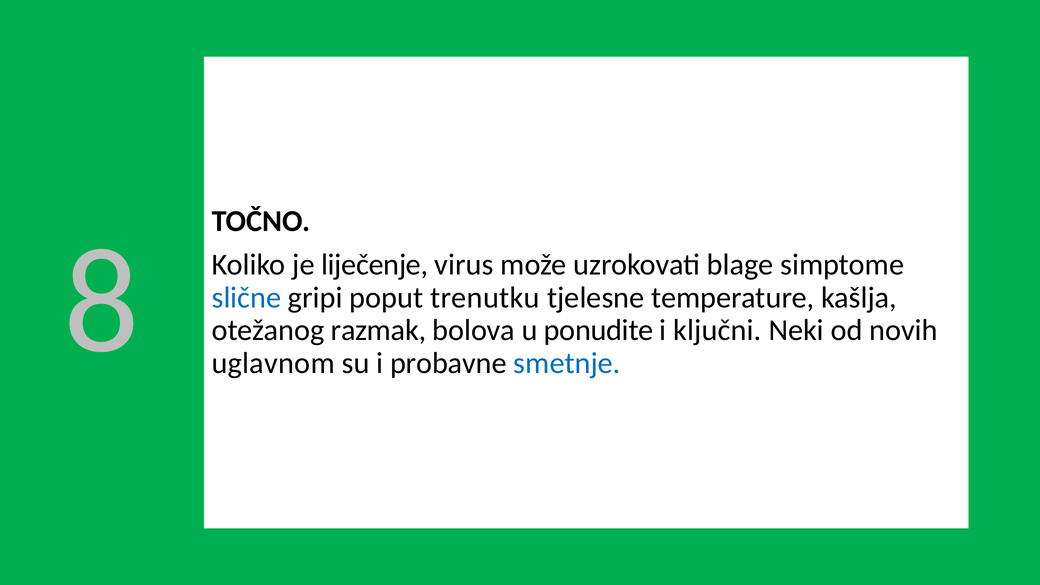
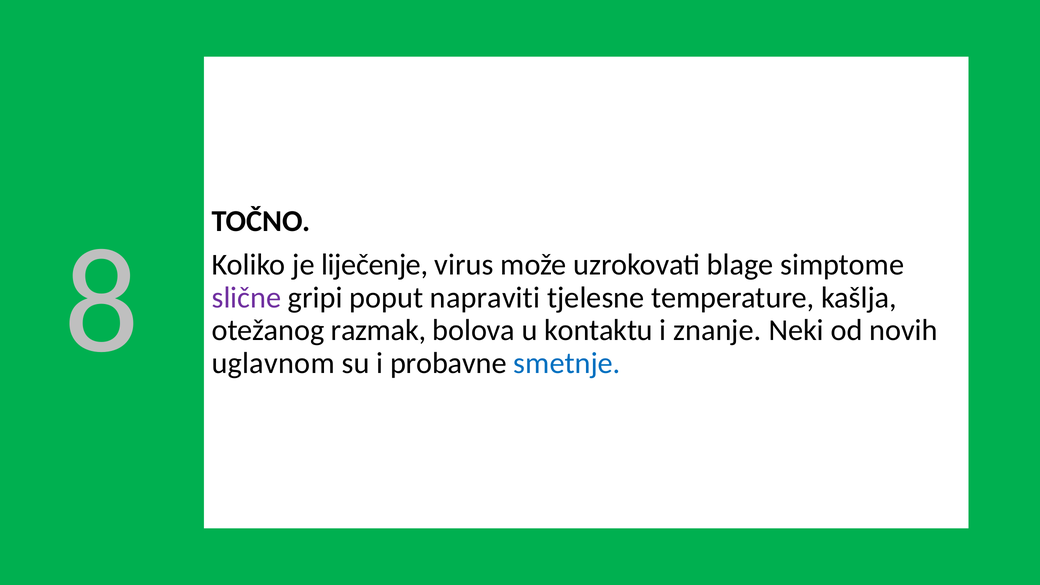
slične colour: blue -> purple (246, 298)
trenutku: trenutku -> napraviti (485, 298)
ponudite: ponudite -> kontaktu (599, 330)
ključni: ključni -> znanje (717, 330)
